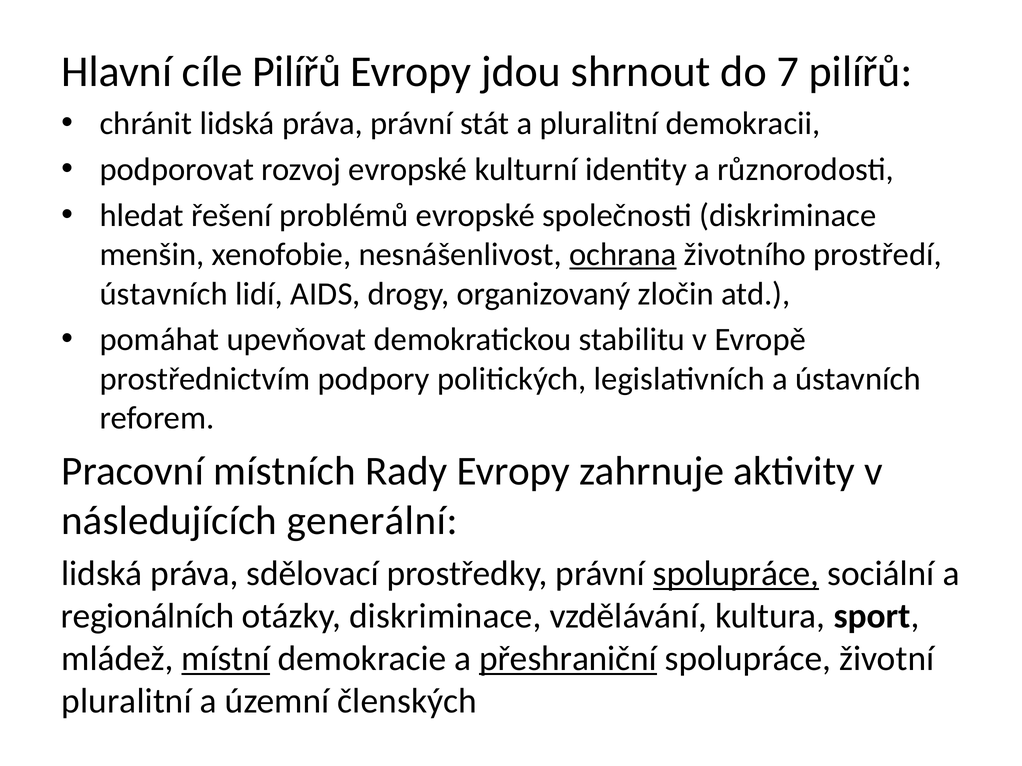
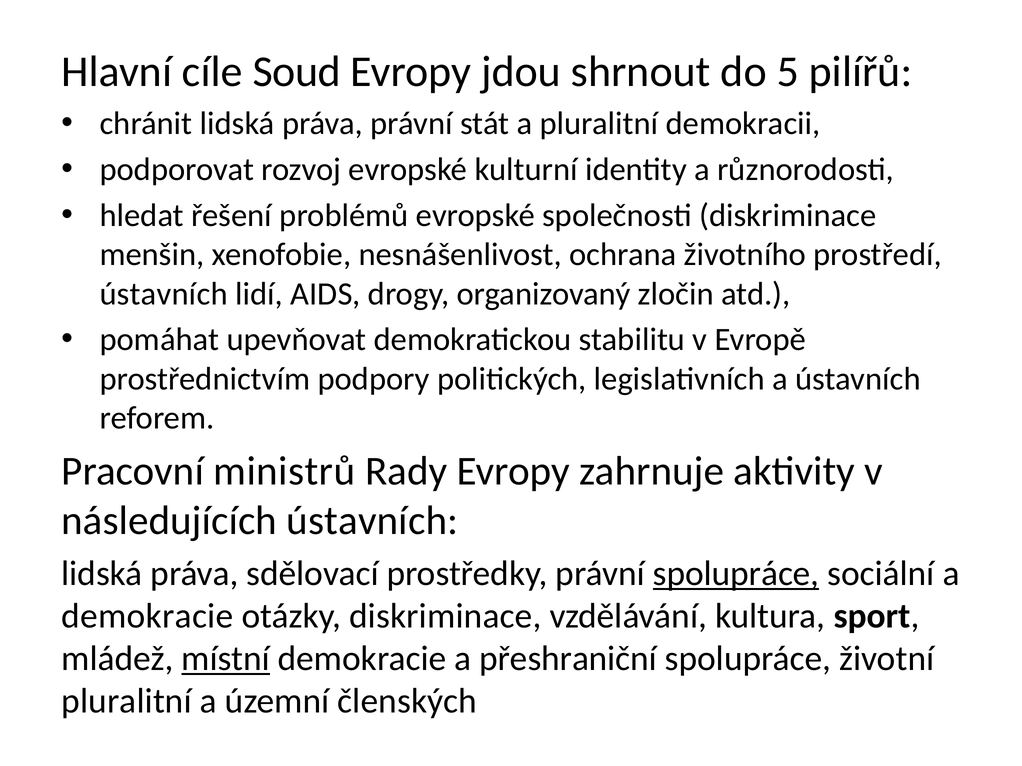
cíle Pilířů: Pilířů -> Soud (297, 72)
7: 7 -> 5 (788, 72)
ochrana underline: present -> none (623, 255)
místních: místních -> ministrů (284, 472)
následujících generální: generální -> ústavních (372, 521)
regionálních: regionálních -> demokracie (147, 617)
přeshraniční underline: present -> none (568, 659)
